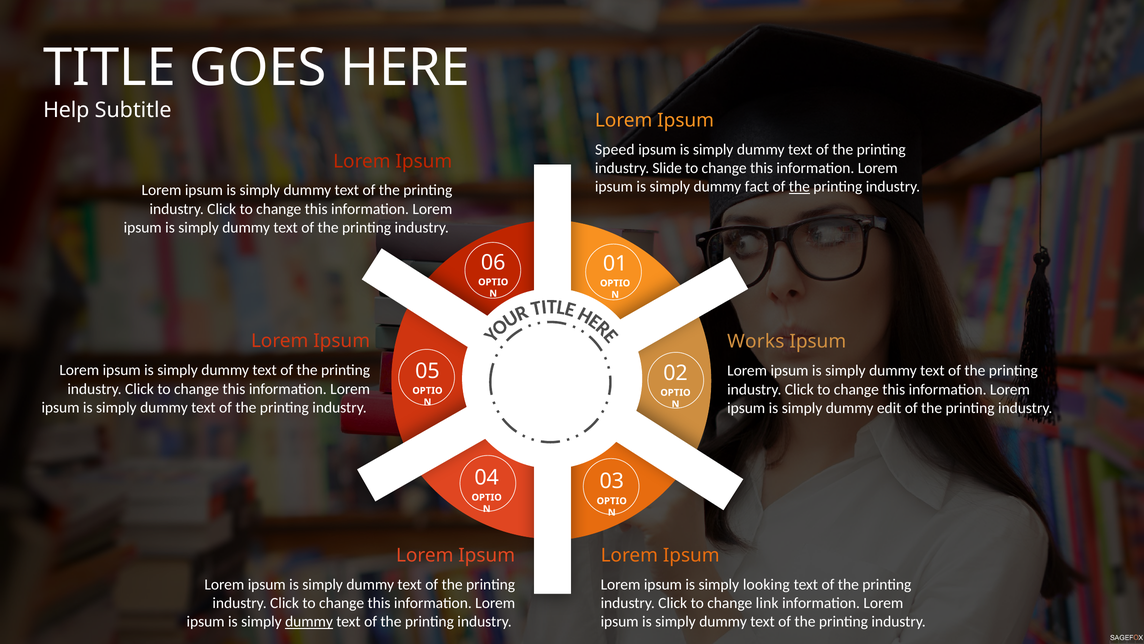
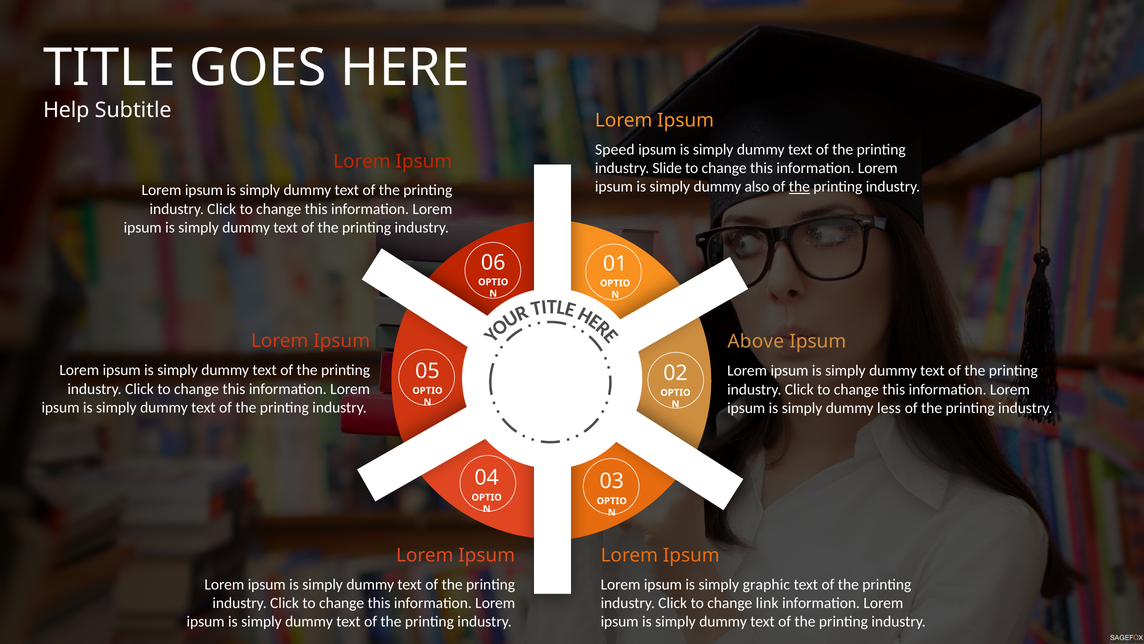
fact: fact -> also (757, 187)
Works: Works -> Above (756, 341)
edit: edit -> less (889, 408)
looking: looking -> graphic (766, 584)
dummy underline: present -> none (309, 621)
